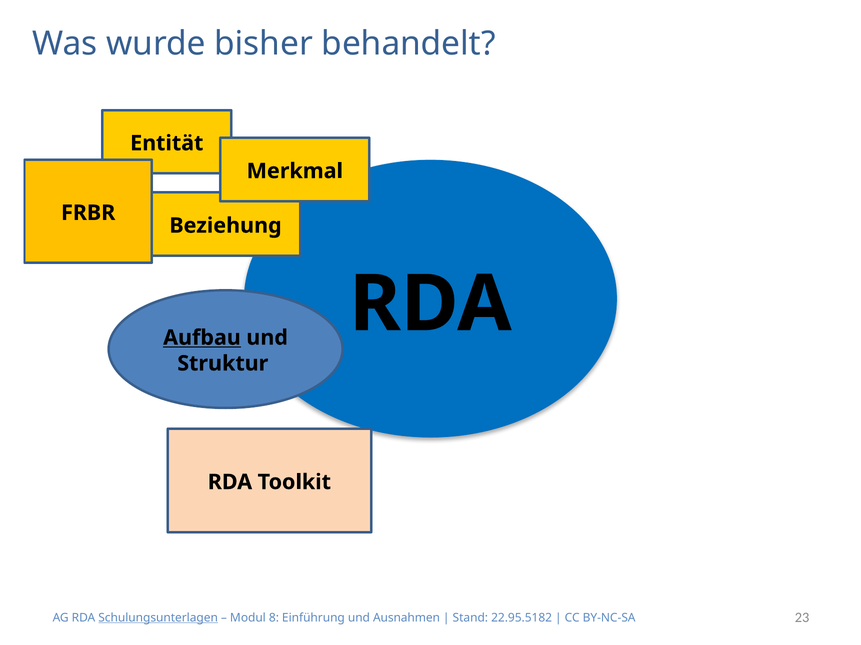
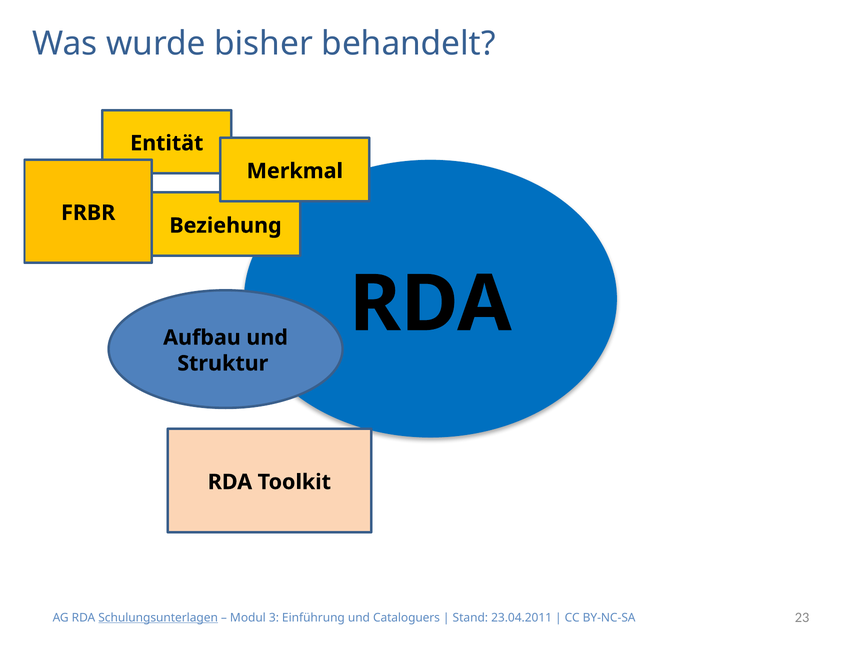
Aufbau underline: present -> none (202, 338)
8: 8 -> 3 (274, 618)
Ausnahmen: Ausnahmen -> Cataloguers (406, 618)
22.95.5182: 22.95.5182 -> 23.04.2011 (522, 618)
